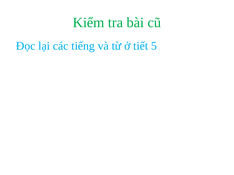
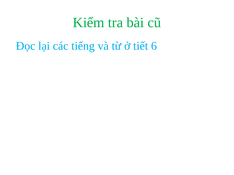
5: 5 -> 6 (154, 46)
